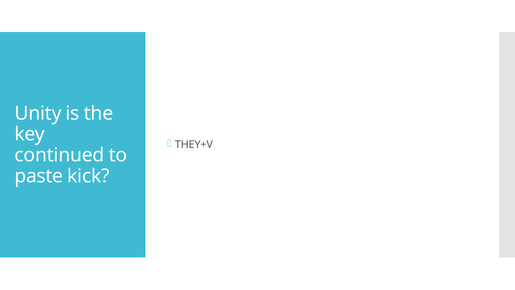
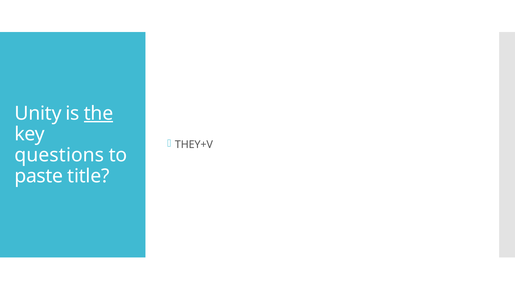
the underline: none -> present (99, 113)
continued: continued -> questions (59, 155)
kick: kick -> title (88, 176)
